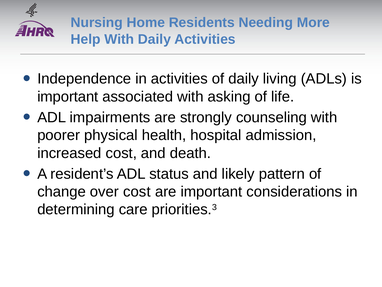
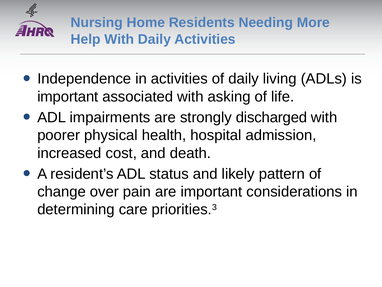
counseling: counseling -> discharged (272, 117)
over cost: cost -> pain (137, 191)
